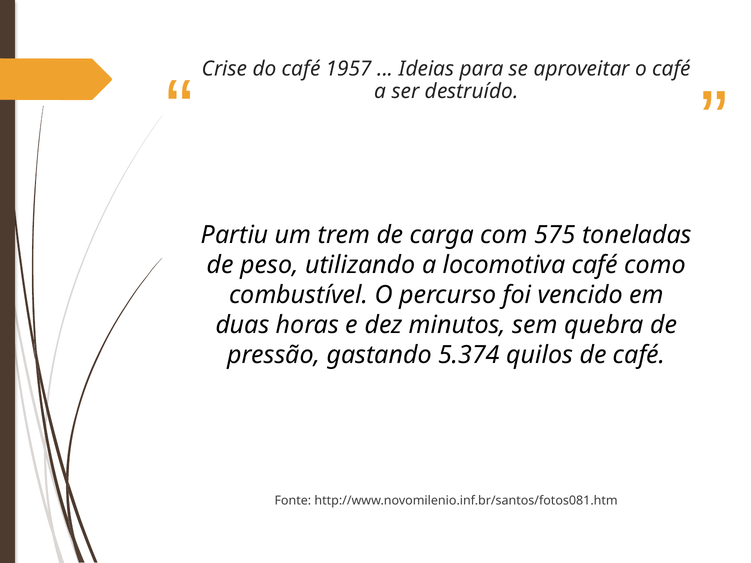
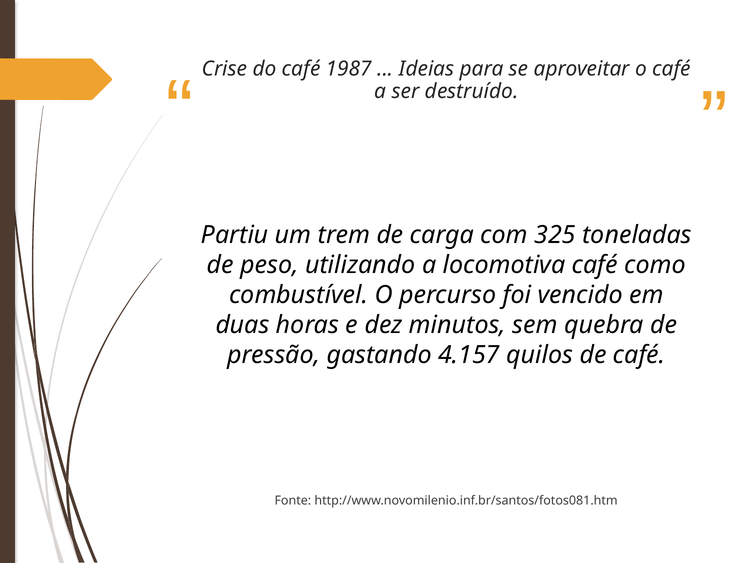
1957: 1957 -> 1987 (349, 69)
575: 575 -> 325 (555, 235)
5.374: 5.374 -> 4.157 (469, 355)
